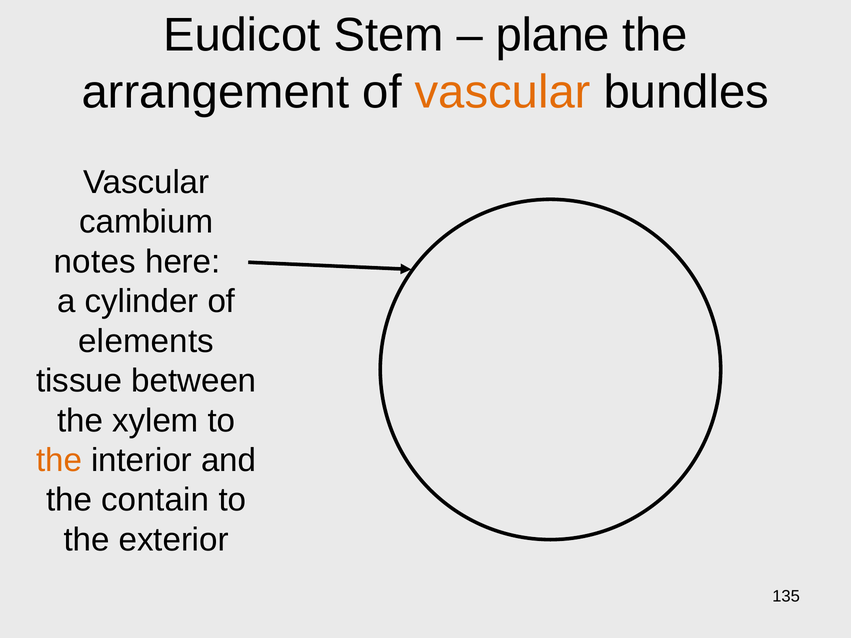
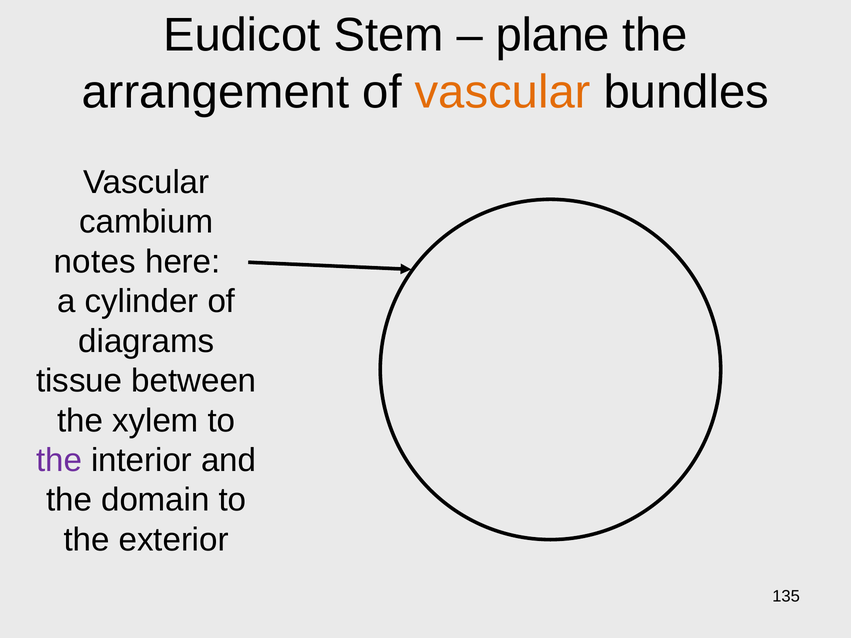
elements: elements -> diagrams (146, 341)
the colour: orange -> purple (59, 461)
contain: contain -> domain (155, 500)
